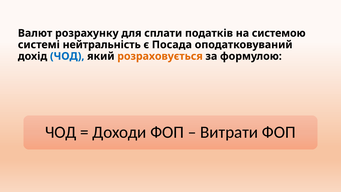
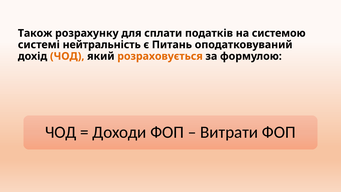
Валют: Валют -> Також (35, 33)
Посада: Посада -> Питань (172, 45)
ЧОД colour: blue -> orange (67, 56)
